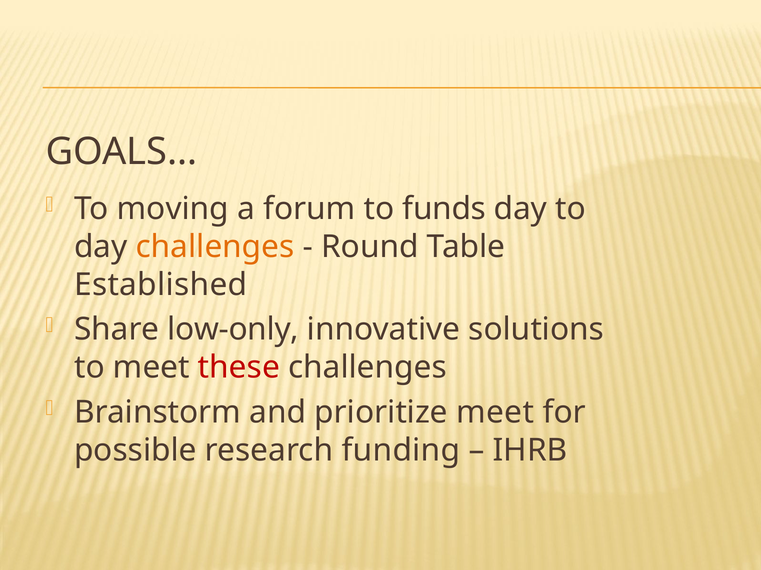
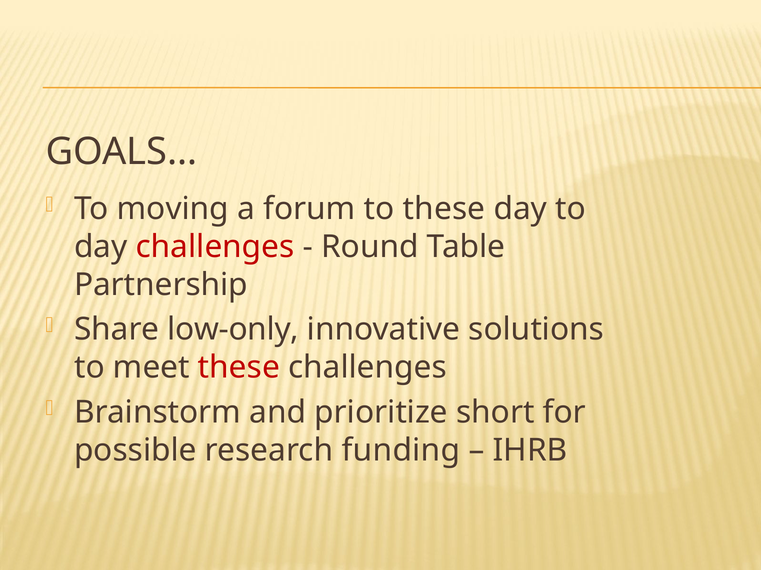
to funds: funds -> these (444, 209)
challenges colour: orange -> red (215, 247)
Established: Established -> Partnership (161, 285)
prioritize meet: meet -> short (495, 413)
